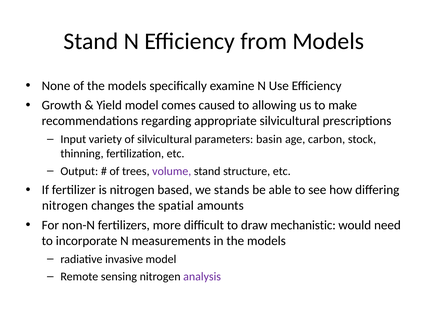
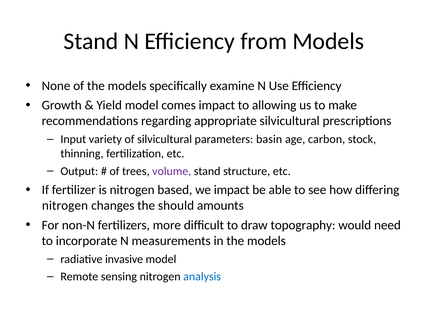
comes caused: caused -> impact (217, 105)
we stands: stands -> impact (232, 190)
spatial: spatial -> should (176, 206)
mechanistic: mechanistic -> topography (303, 225)
analysis colour: purple -> blue (202, 277)
